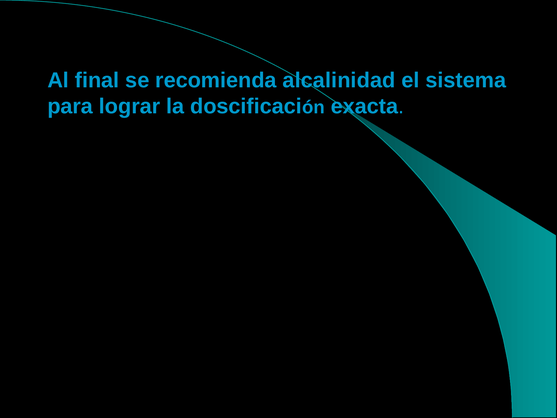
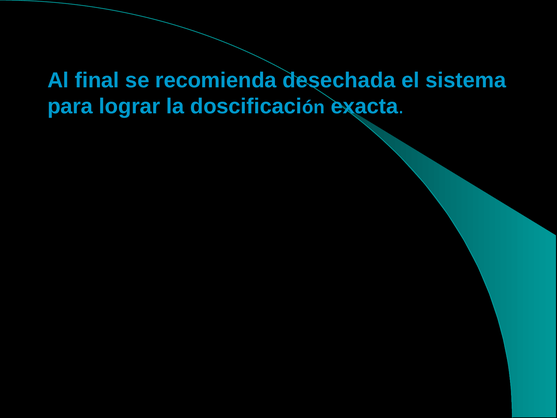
alcalinidad: alcalinidad -> desechada (339, 80)
